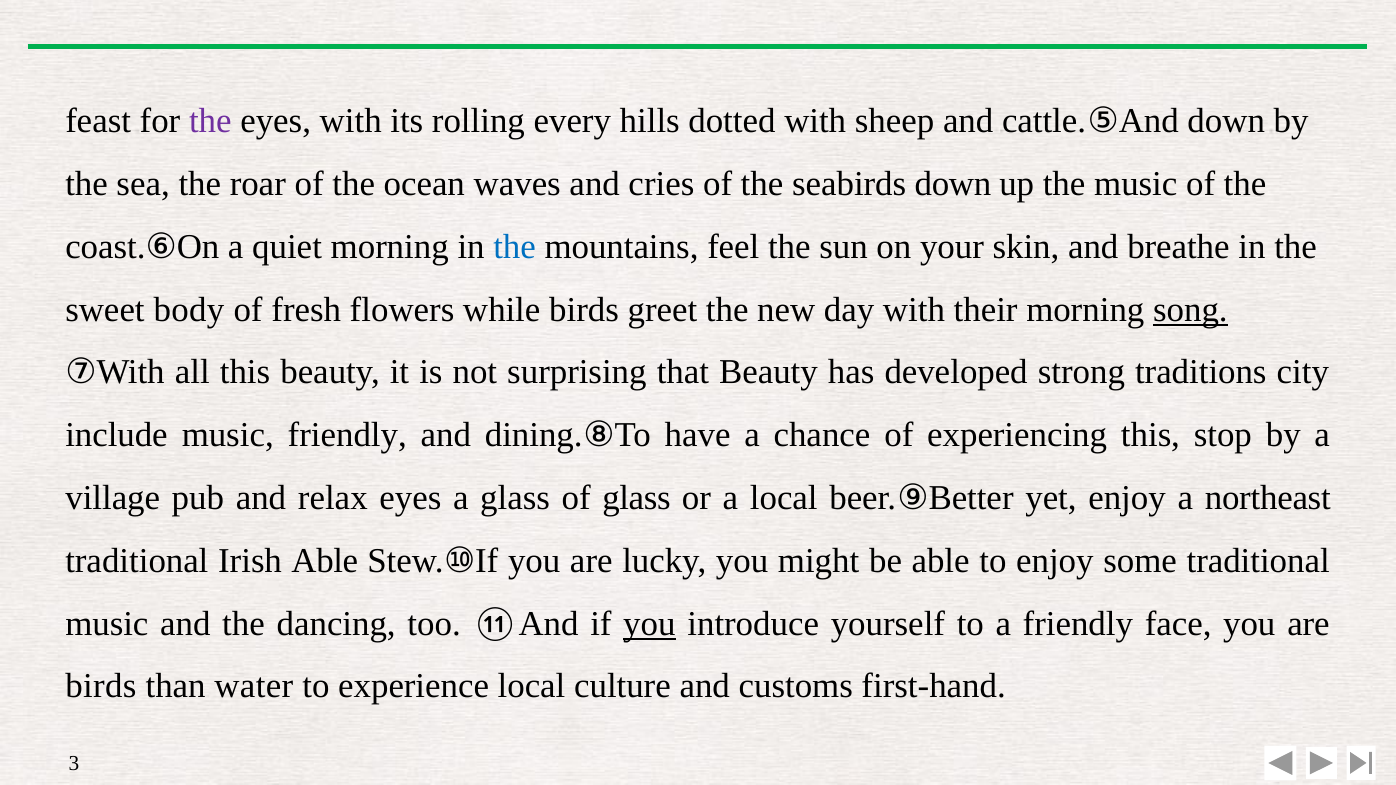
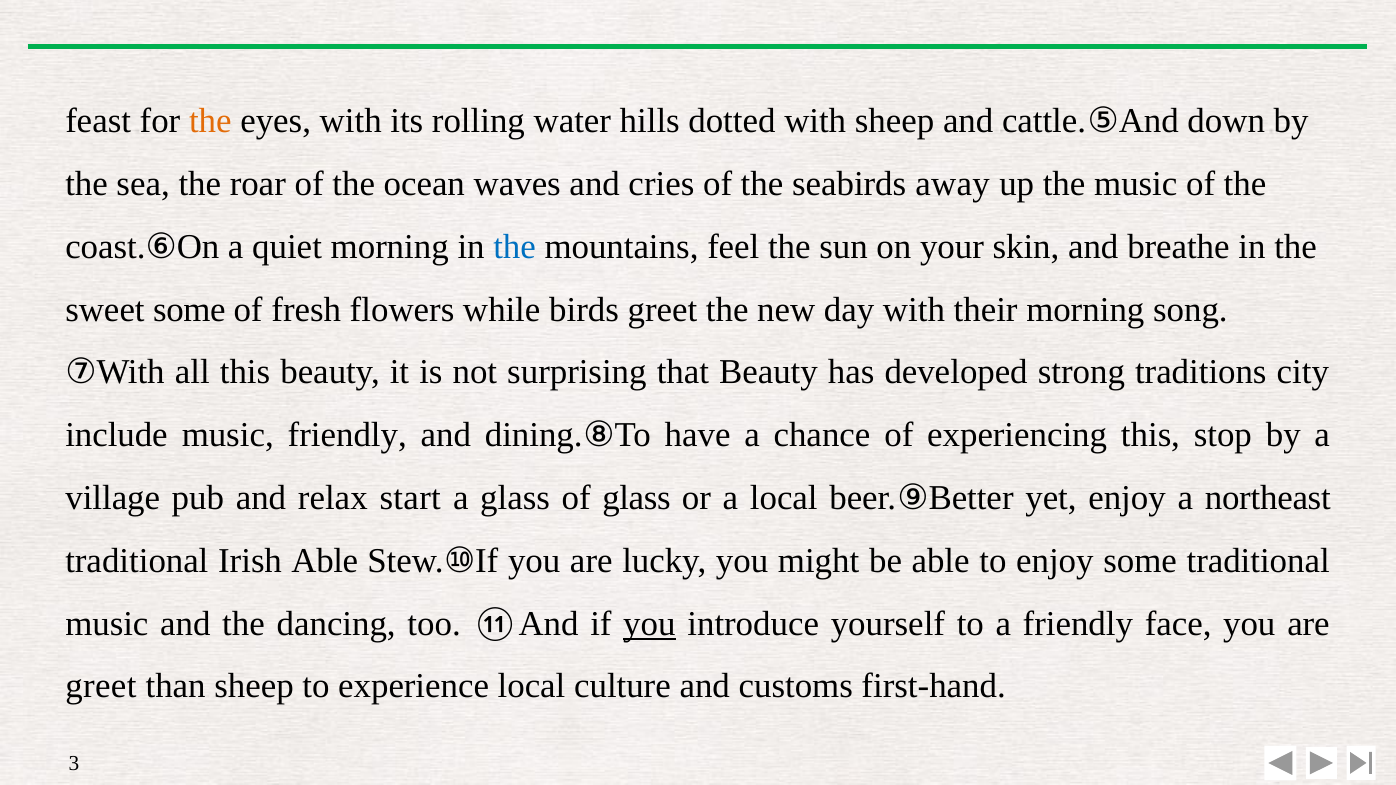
the colour: purple -> orange (210, 121)
every: every -> water (572, 121)
seabirds down: down -> away (953, 184)
sweet body: body -> some (189, 310)
song underline: present -> none (1190, 310)
relax eyes: eyes -> start (410, 498)
birds: birds -> greet (101, 687)
than water: water -> sheep (254, 687)
